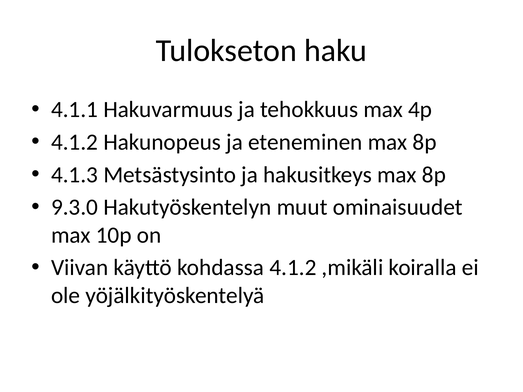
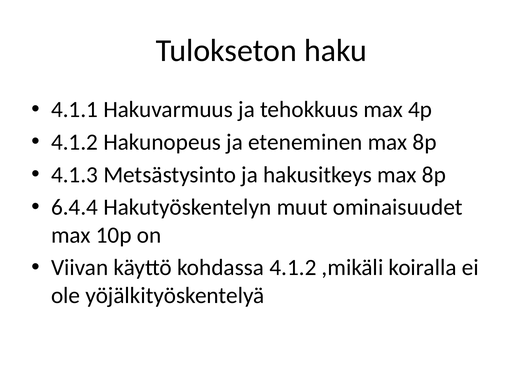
9.3.0: 9.3.0 -> 6.4.4 (75, 207)
